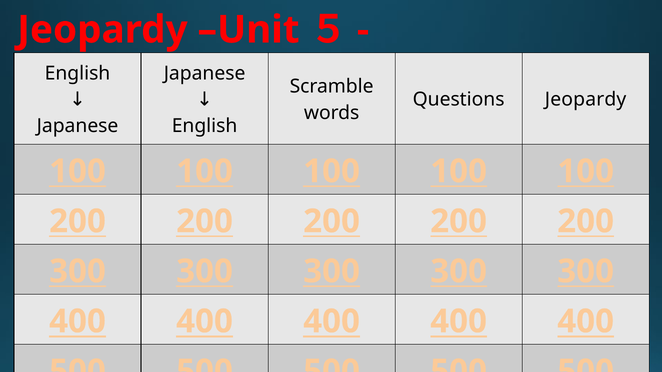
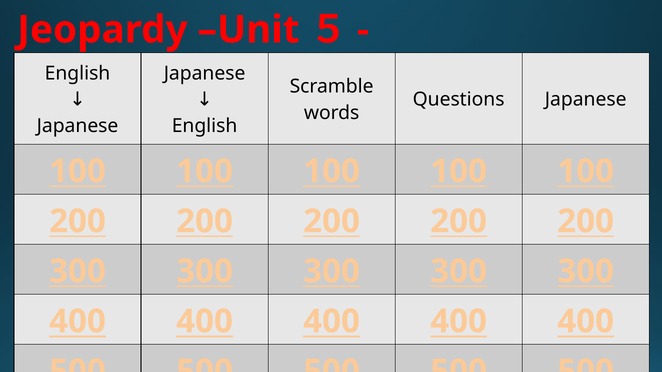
Questions Jeopardy: Jeopardy -> Japanese (586, 100)
